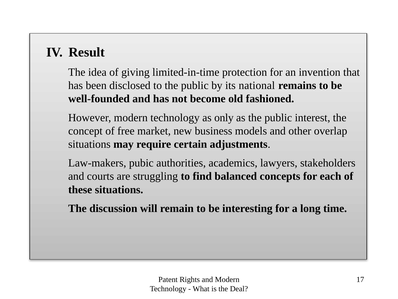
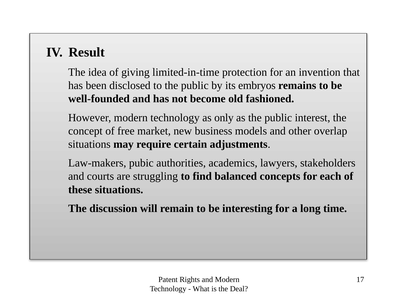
national: national -> embryos (257, 85)
